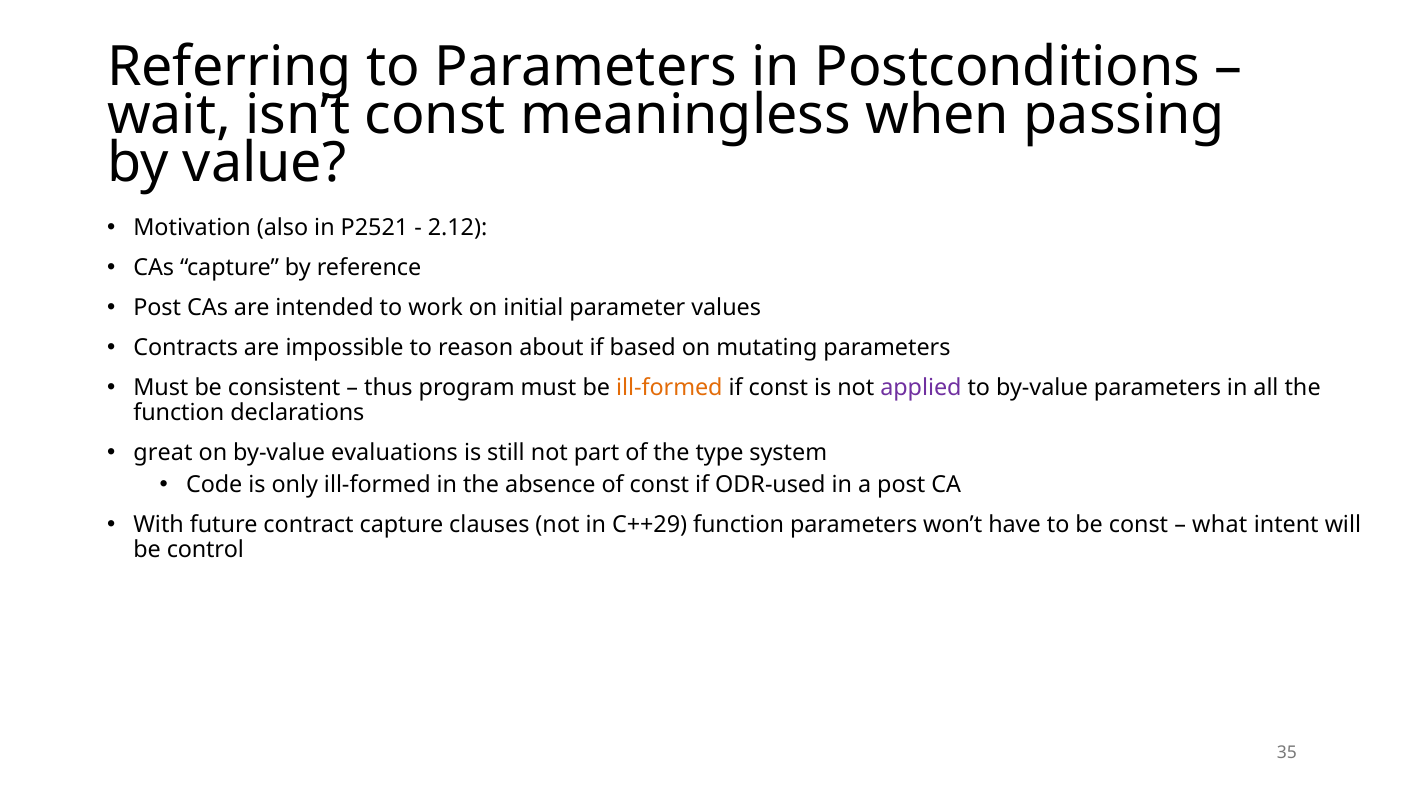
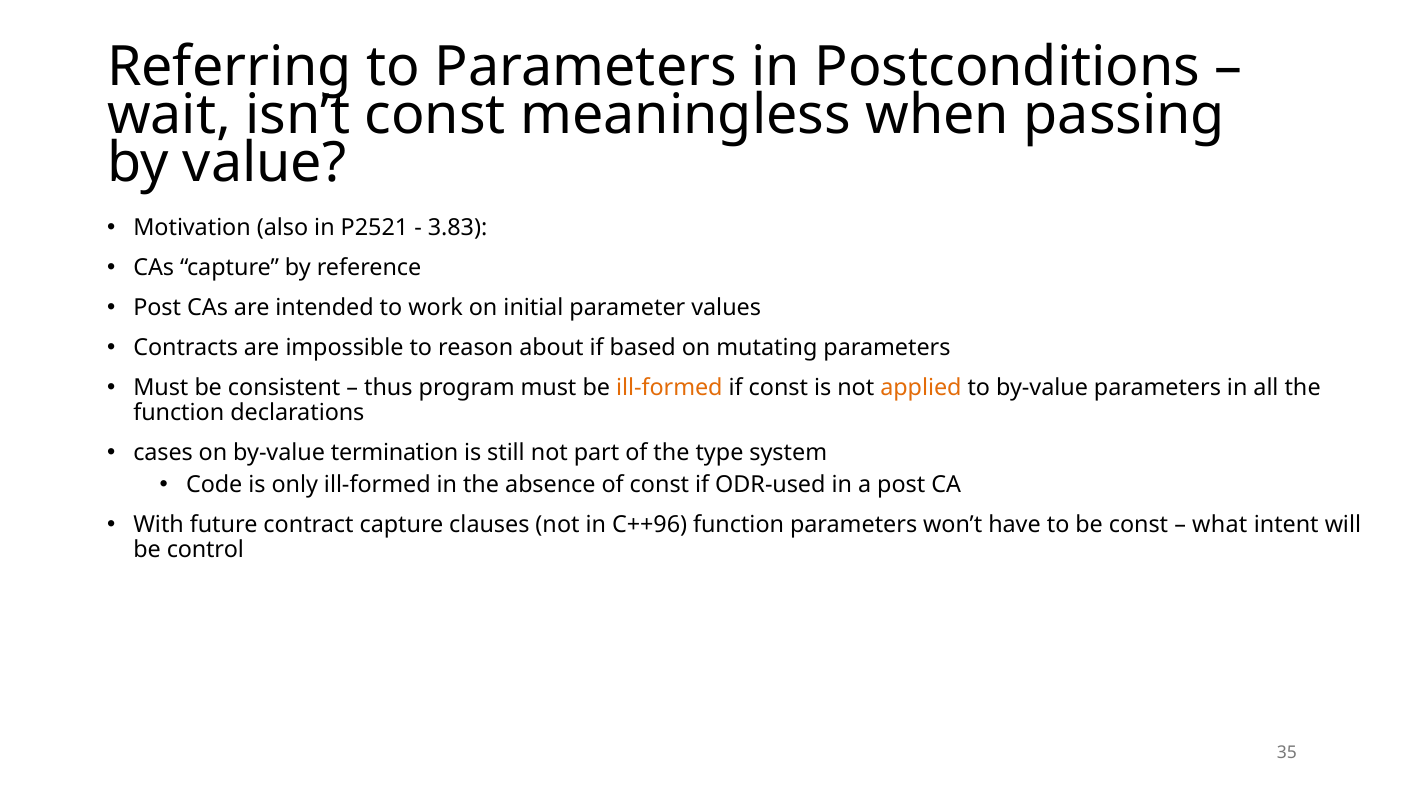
2.12: 2.12 -> 3.83 (458, 228)
applied colour: purple -> orange (921, 387)
great: great -> cases (163, 452)
evaluations: evaluations -> termination (395, 452)
C++29: C++29 -> C++96 (650, 525)
